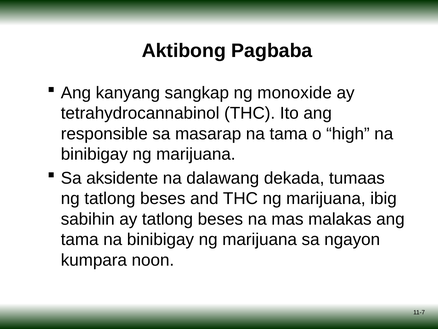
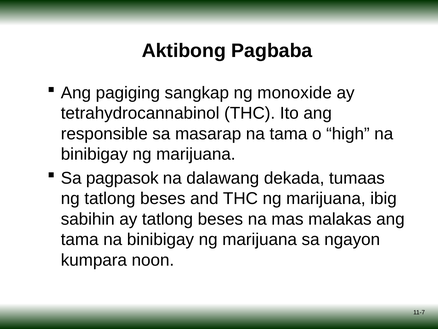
kanyang: kanyang -> pagiging (128, 93)
aksidente: aksidente -> pagpasok (122, 178)
